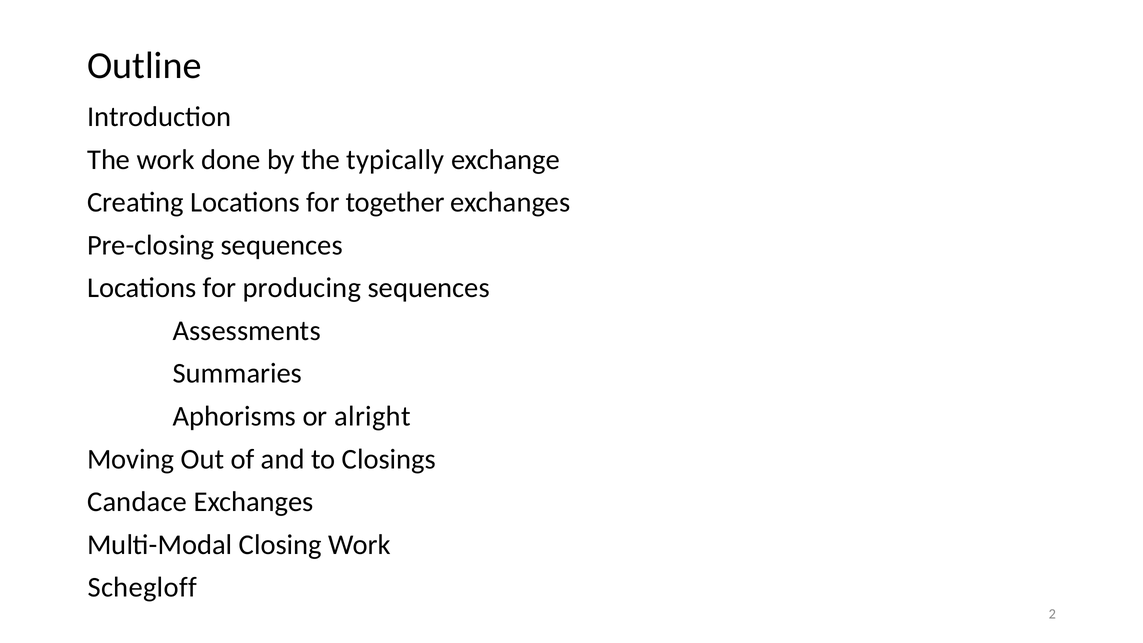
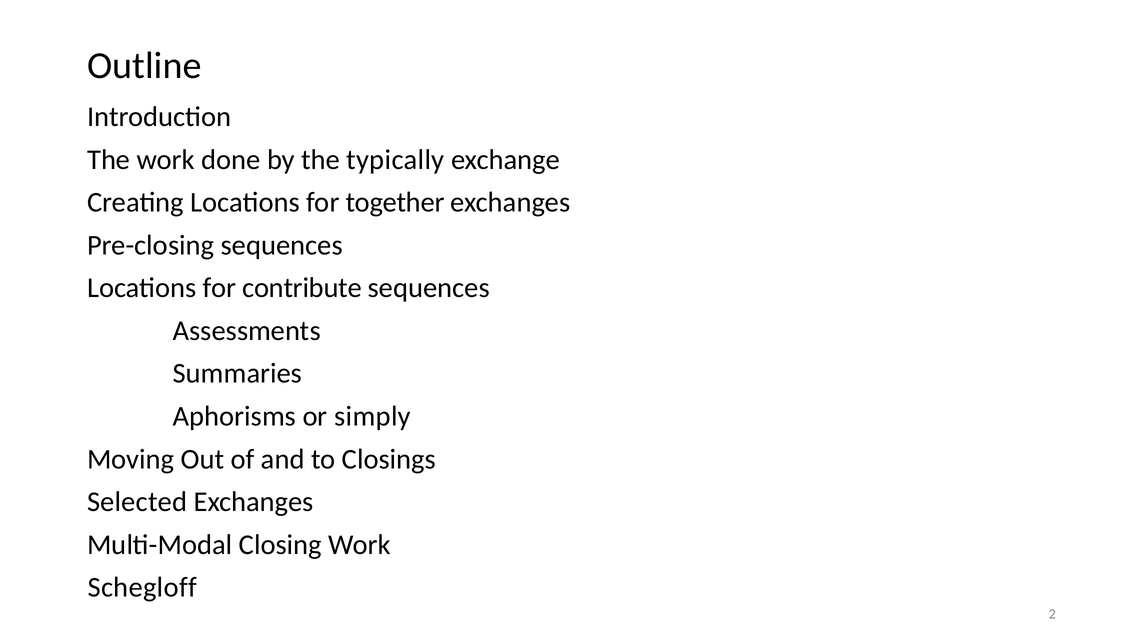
producing: producing -> contribute (302, 288)
alright: alright -> simply (373, 416)
Candace: Candace -> Selected (137, 502)
